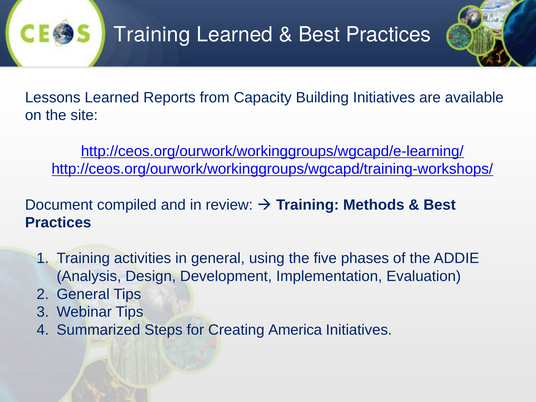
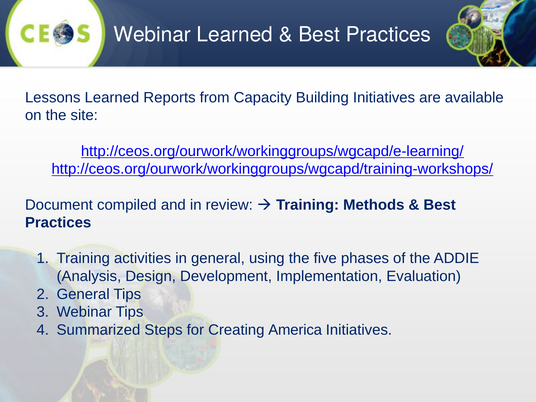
Training: Training -> Webinar (152, 34)
